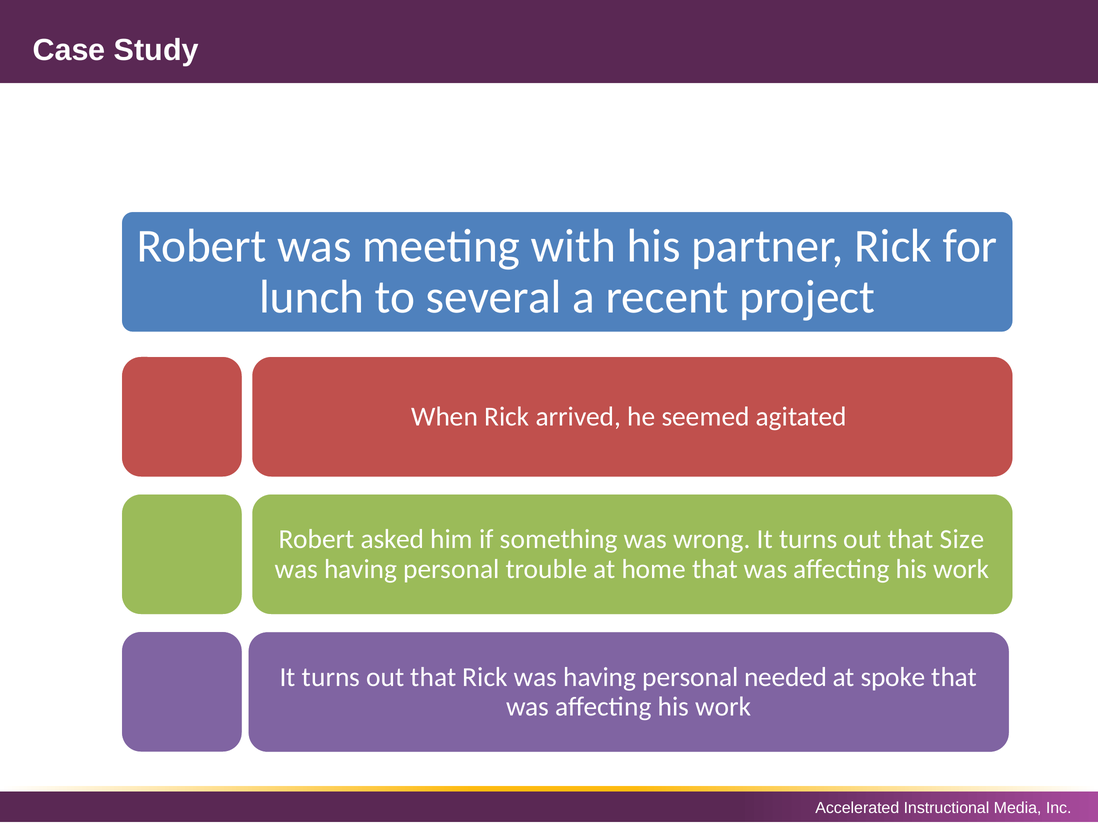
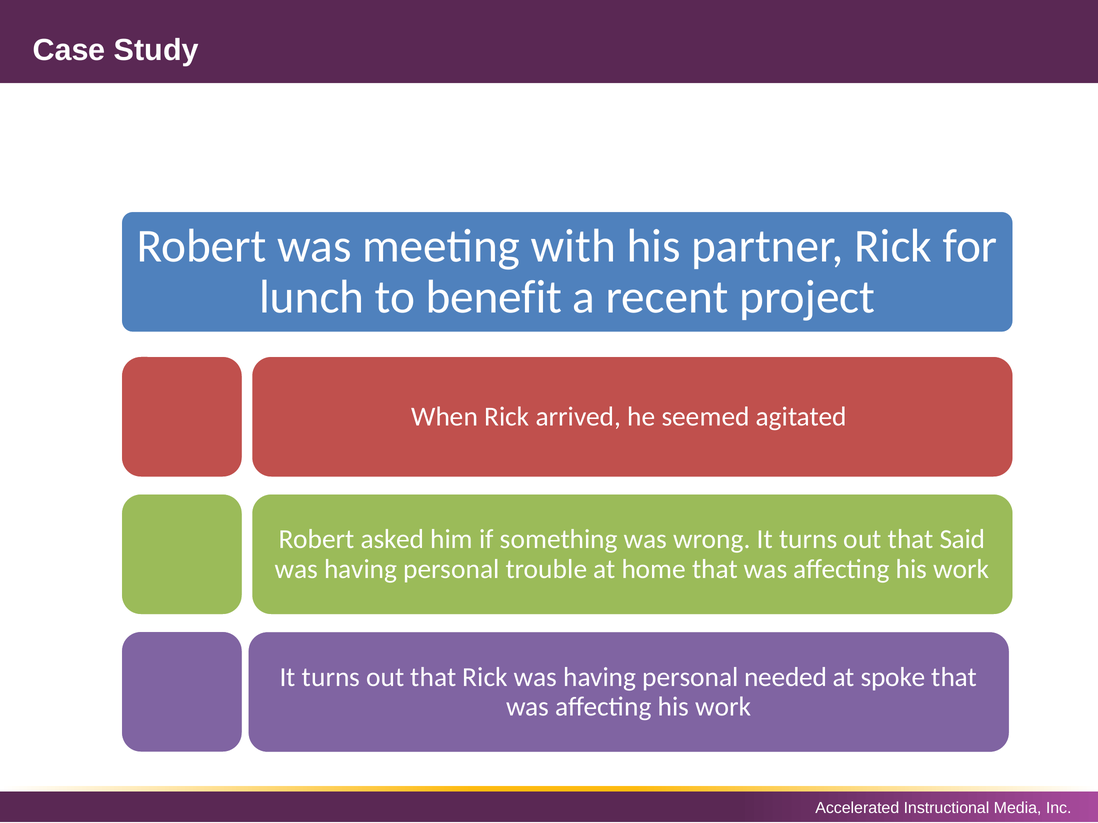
several: several -> benefit (494, 297)
Size: Size -> Said (962, 540)
